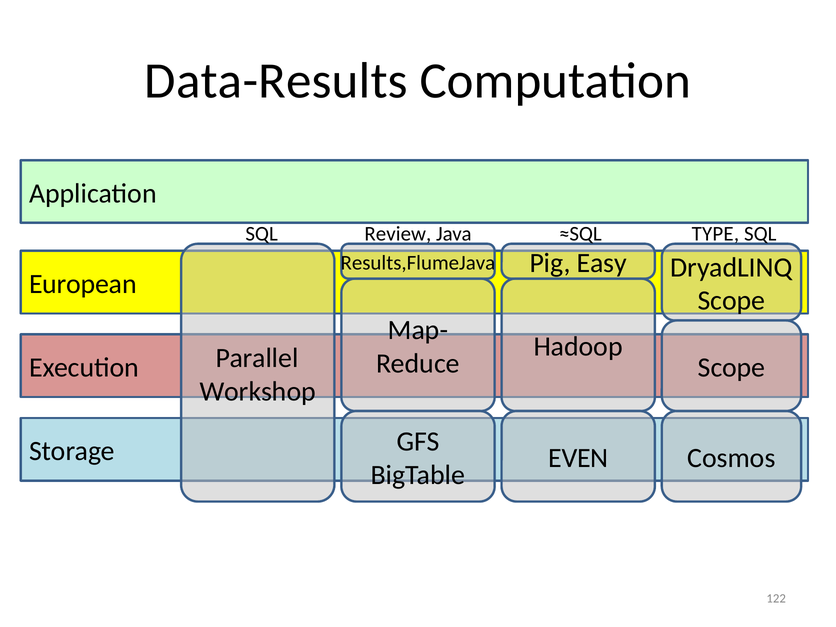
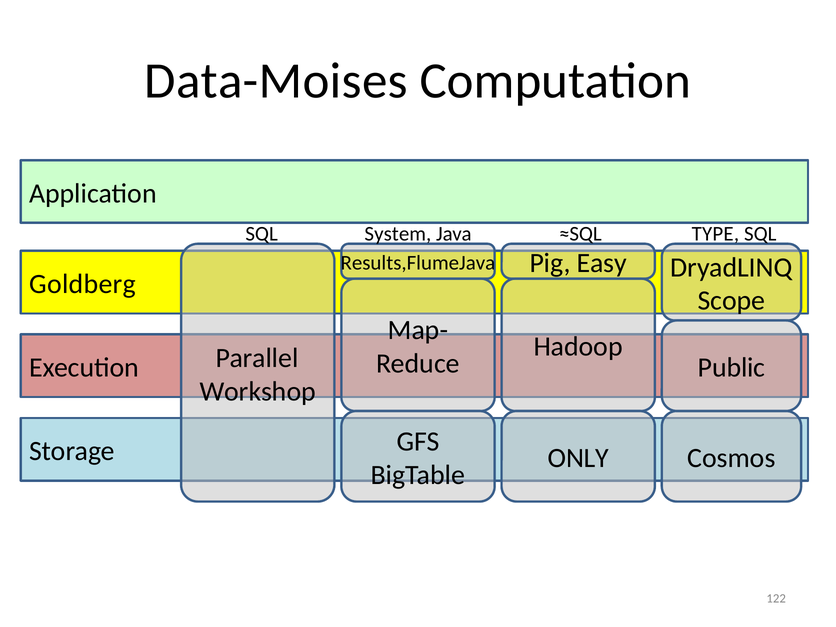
Data-Results: Data-Results -> Data-Moises (276, 81)
Review: Review -> System (398, 234)
European: European -> Goldberg (83, 284)
Scope: Scope -> Public (732, 368)
EVEN: EVEN -> ONLY (578, 458)
